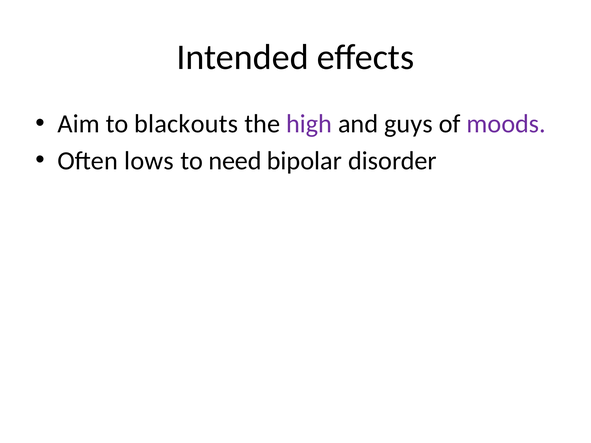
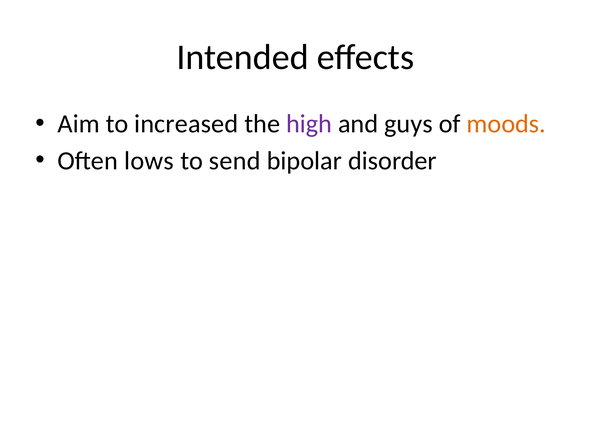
blackouts: blackouts -> increased (186, 124)
moods colour: purple -> orange (506, 124)
need: need -> send (235, 161)
